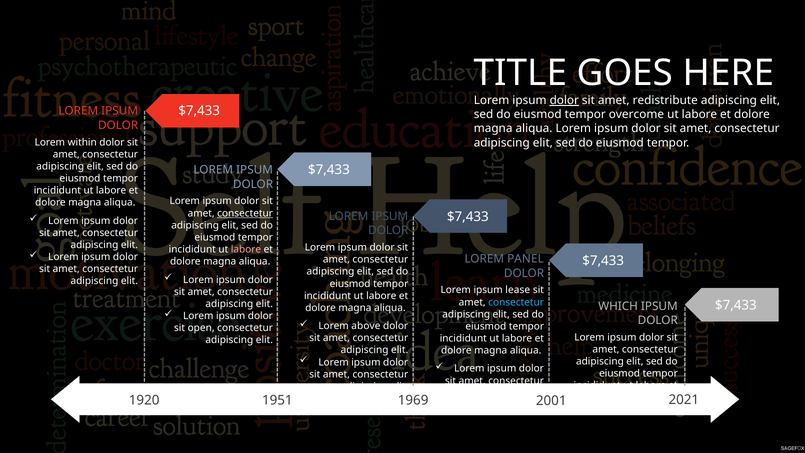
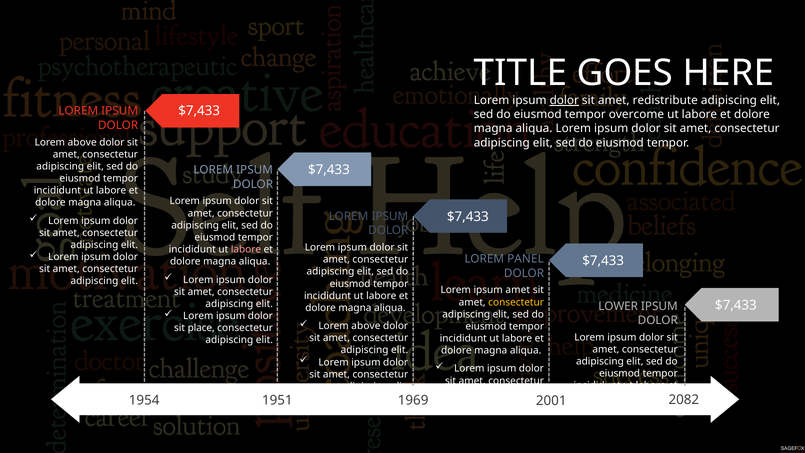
within: within -> above (82, 142)
consectetur underline: present -> none (245, 213)
ipsum lease: lease -> amet (518, 290)
consectetur colour: light blue -> yellow (516, 302)
WHICH: WHICH -> LOWER (618, 306)
open: open -> place (201, 328)
1920: 1920 -> 1954 (144, 400)
2021: 2021 -> 2082 (684, 400)
